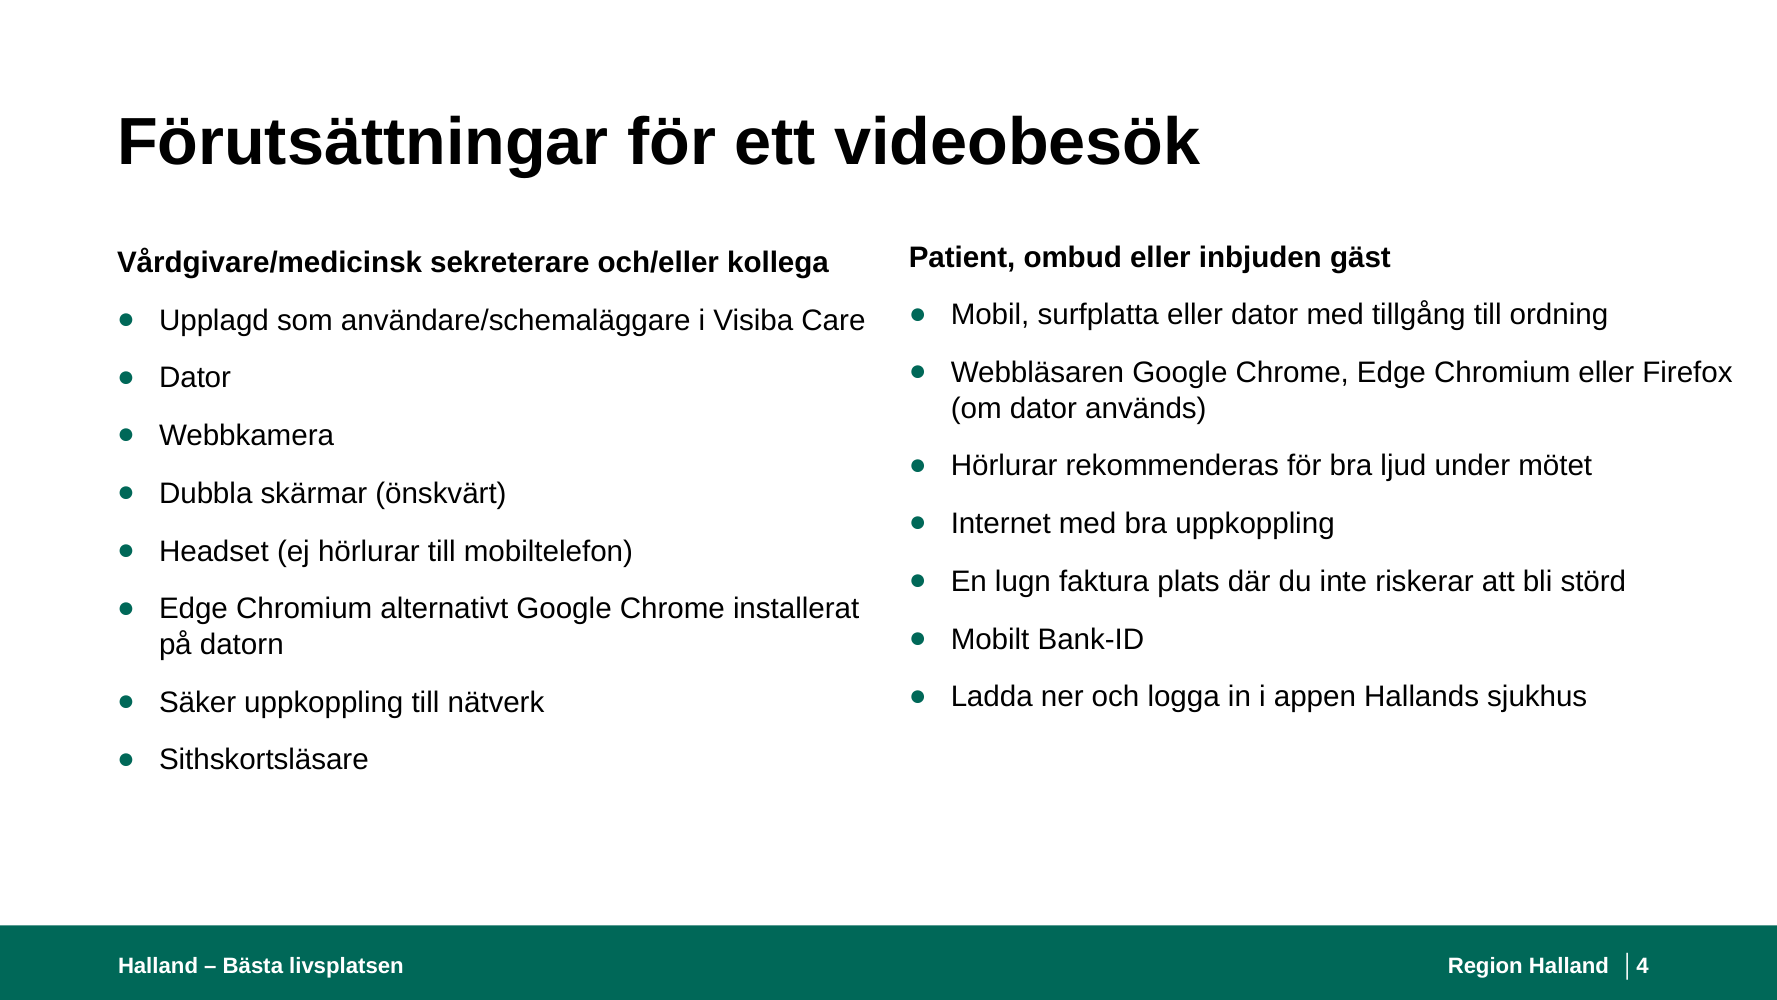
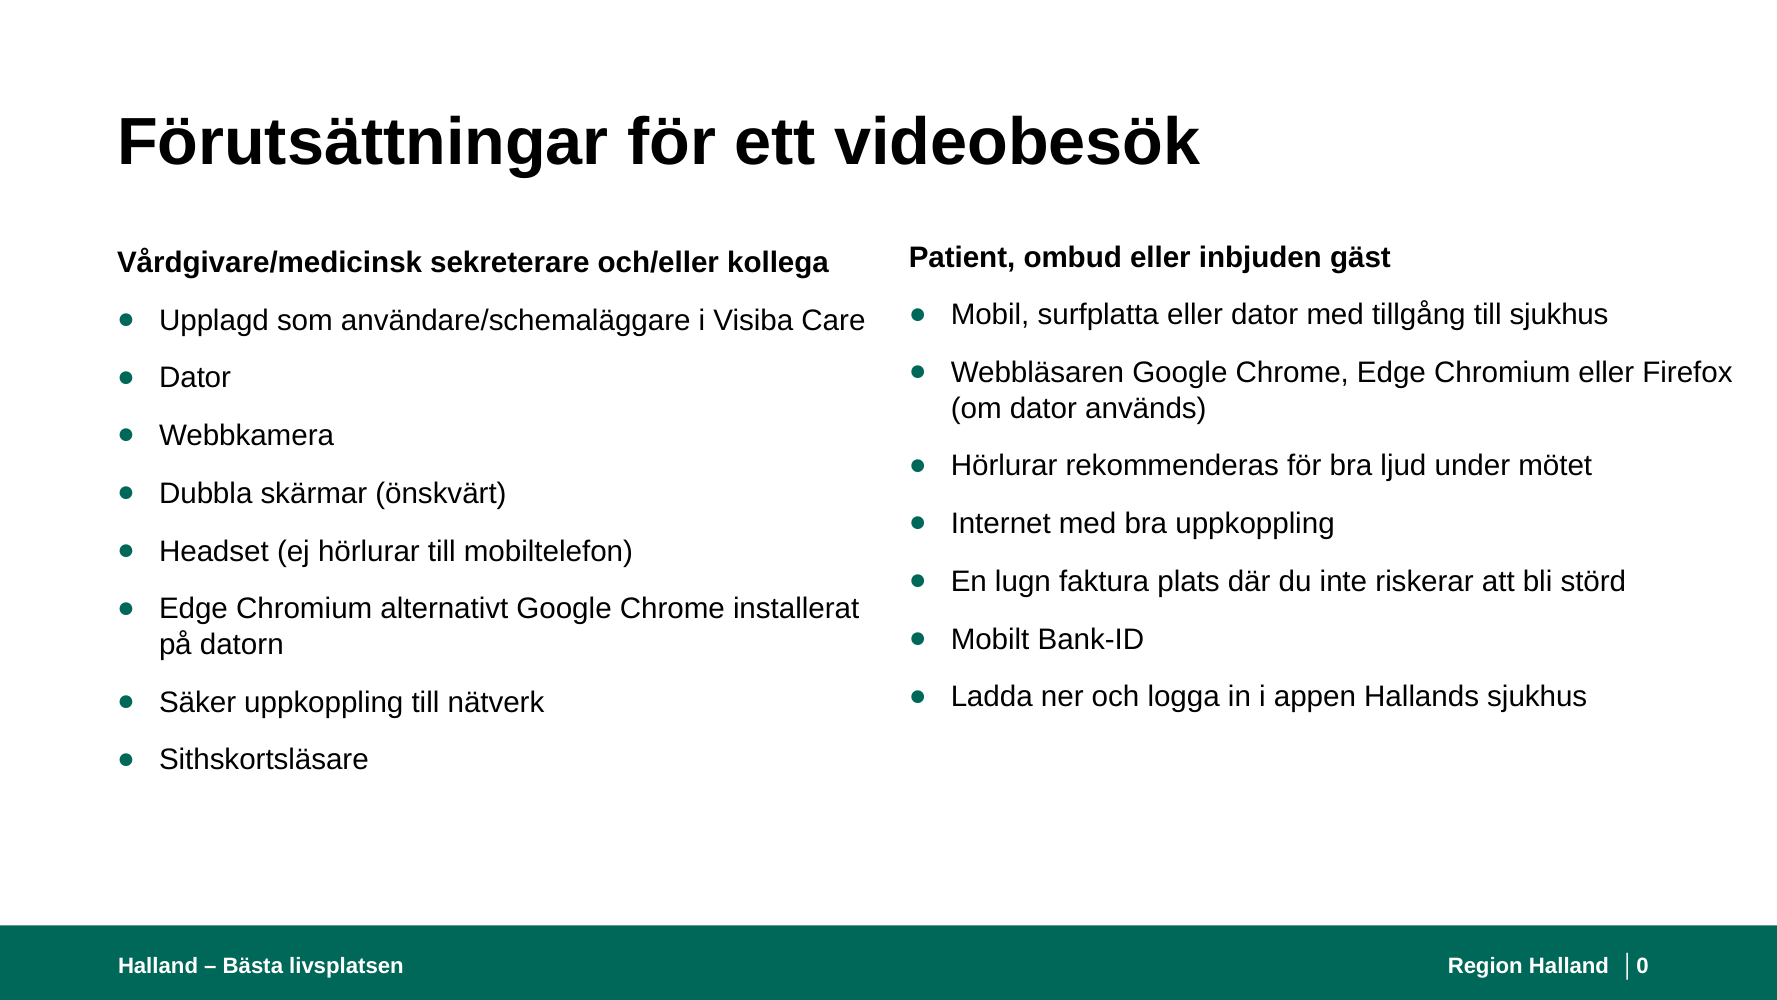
till ordning: ordning -> sjukhus (1559, 315)
4: 4 -> 0 (1643, 965)
